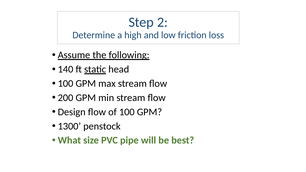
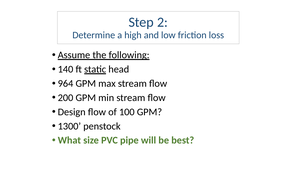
100: 100 -> 964 (65, 84)
